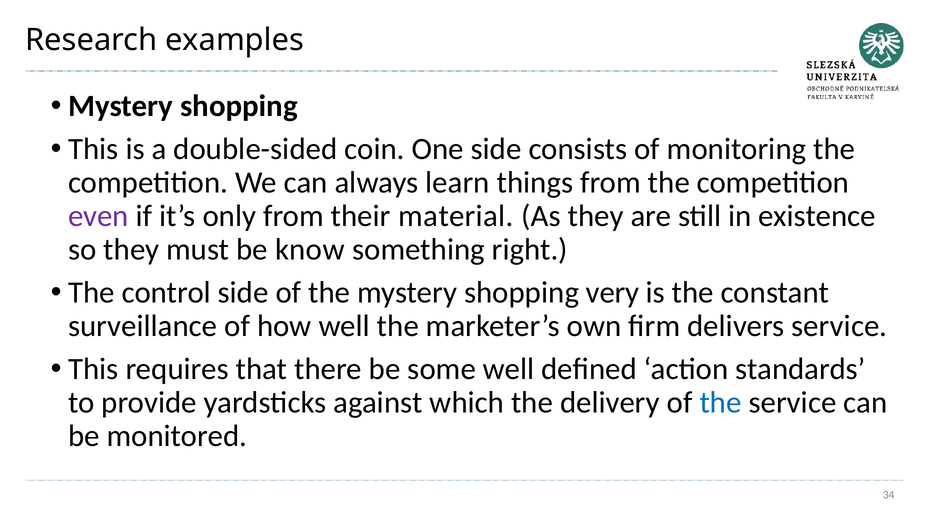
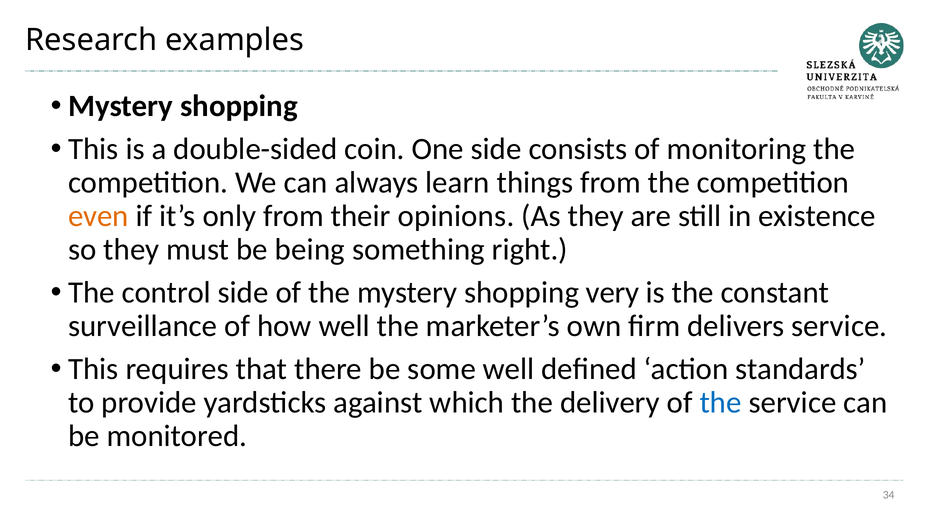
even colour: purple -> orange (98, 216)
material: material -> opinions (456, 216)
know: know -> being (310, 249)
